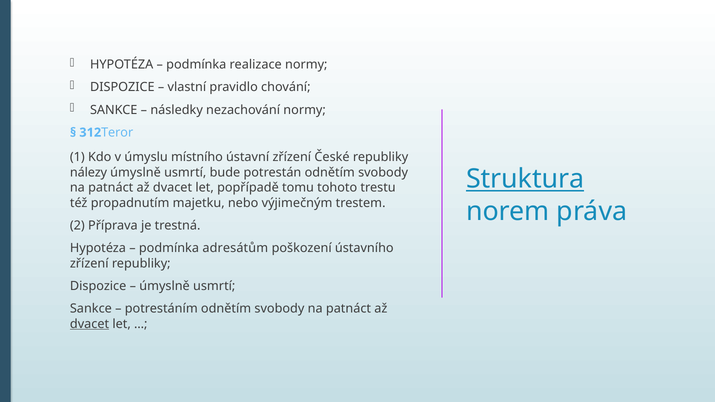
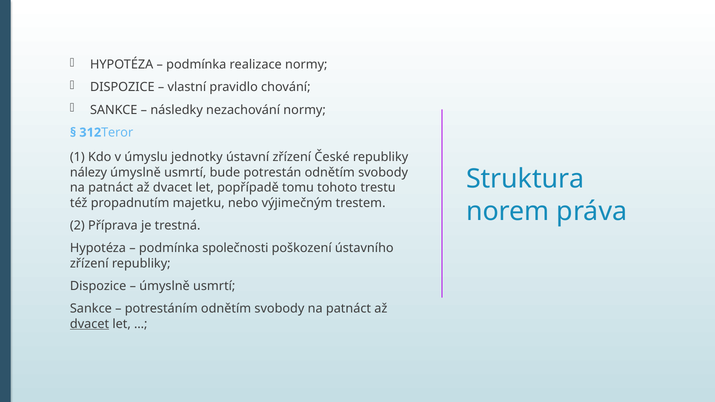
místního: místního -> jednotky (197, 157)
Struktura underline: present -> none (525, 179)
adresátům: adresátům -> společnosti (235, 248)
